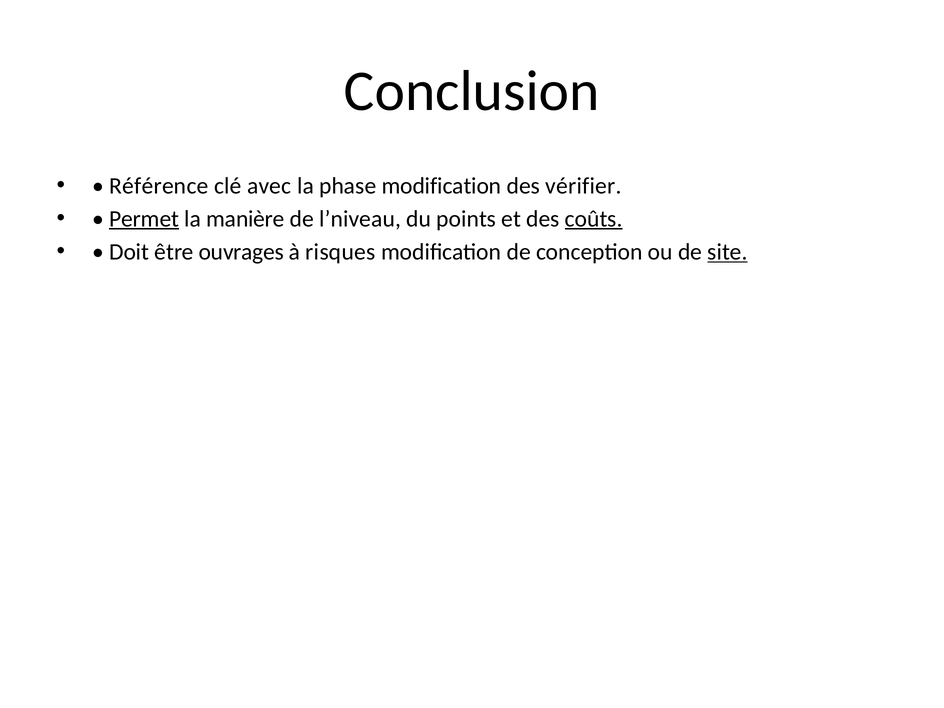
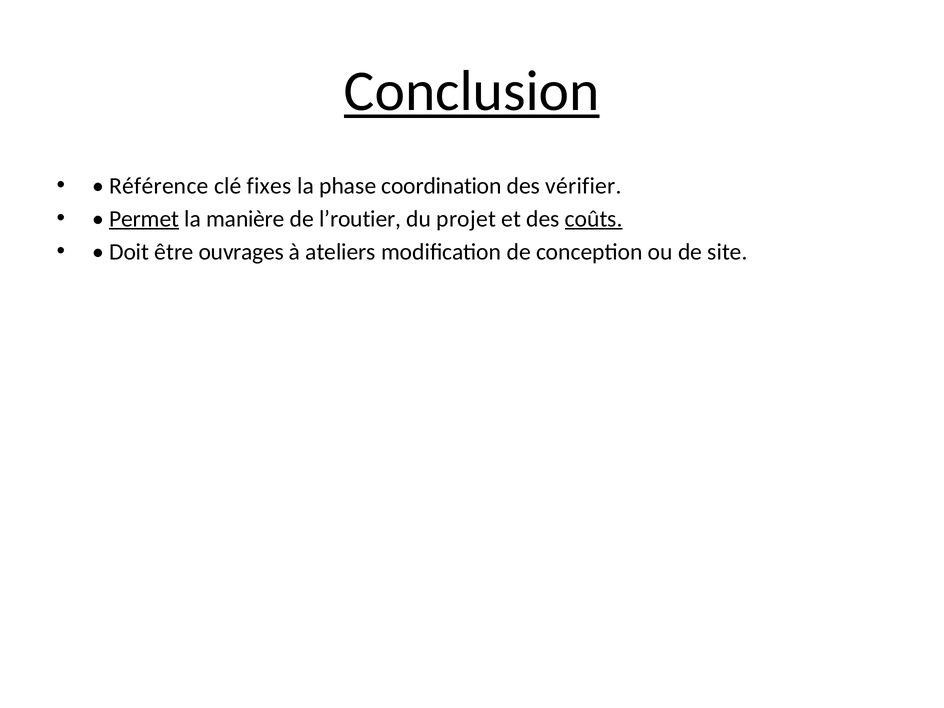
Conclusion underline: none -> present (472, 91)
avec: avec -> fixes (269, 186)
phase modification: modification -> coordination (441, 186)
l’niveau: l’niveau -> l’routier (360, 219)
points: points -> projet (466, 219)
risques: risques -> ateliers (341, 252)
site underline: present -> none (727, 252)
